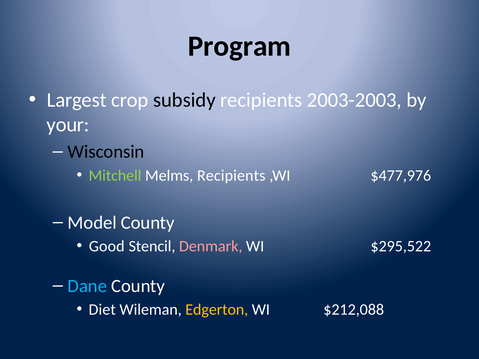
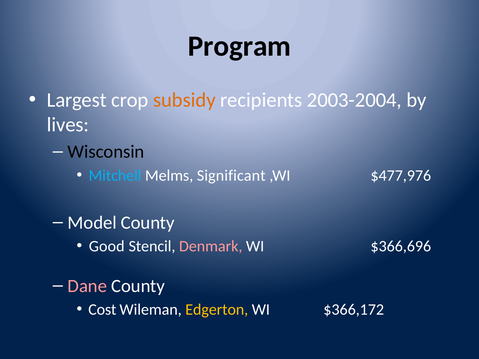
subsidy colour: black -> orange (184, 100)
2003-2003: 2003-2003 -> 2003-2004 (354, 100)
your: your -> lives (68, 125)
Mitchell colour: light green -> light blue (115, 176)
Melms Recipients: Recipients -> Significant (231, 176)
$295,522: $295,522 -> $366,696 (401, 247)
Dane colour: light blue -> pink (87, 286)
Diet: Diet -> Cost (102, 310)
$212,088: $212,088 -> $366,172 (354, 310)
